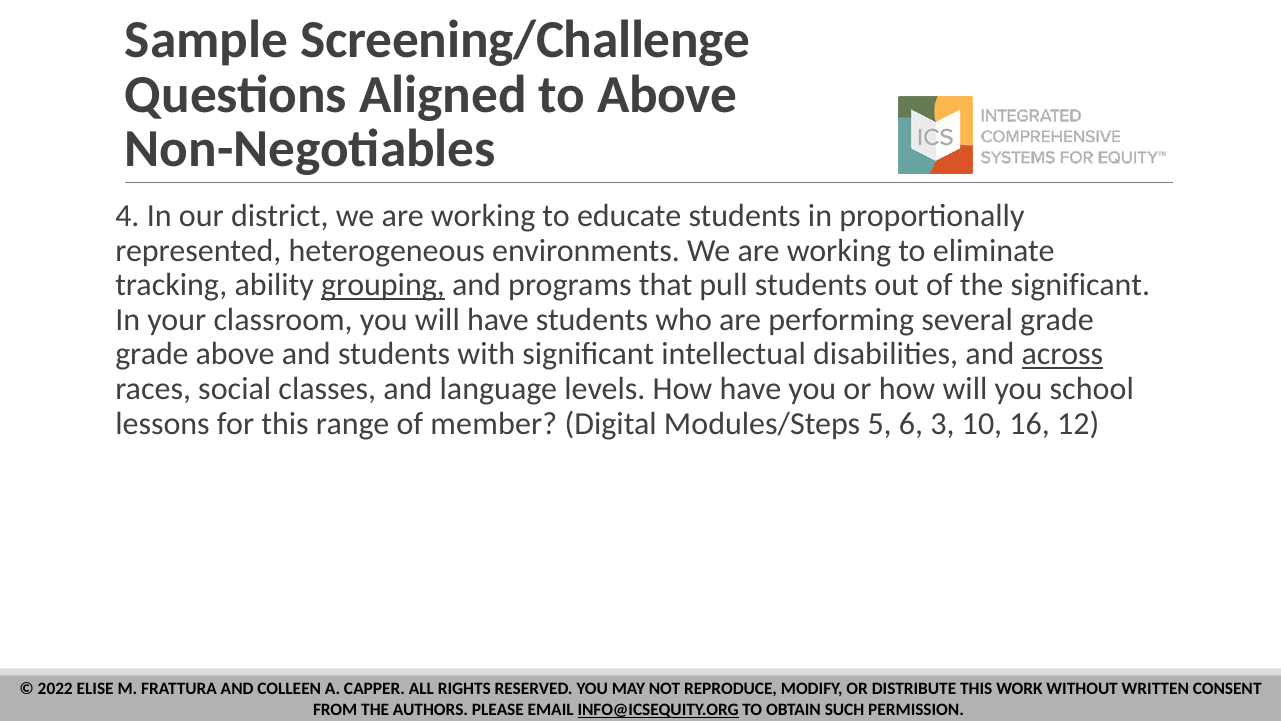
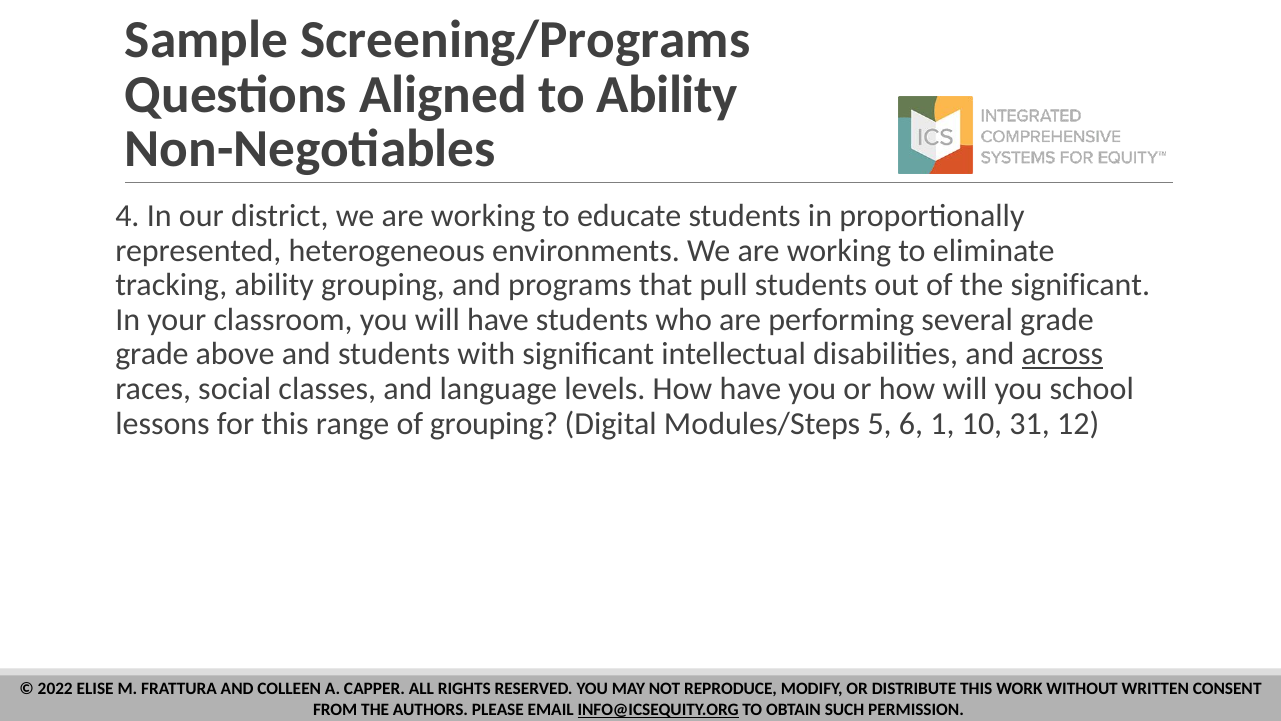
Screening/Challenge: Screening/Challenge -> Screening/Programs (525, 40)
to Above: Above -> Ability (667, 95)
grouping underline: present -> none (383, 285)
of member: member -> grouping (494, 423)
3: 3 -> 1 (942, 423)
16: 16 -> 31 (1030, 423)
